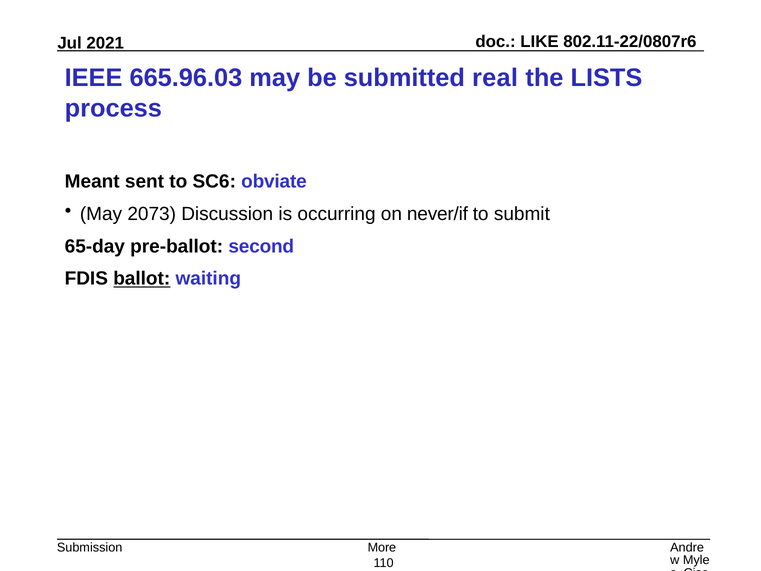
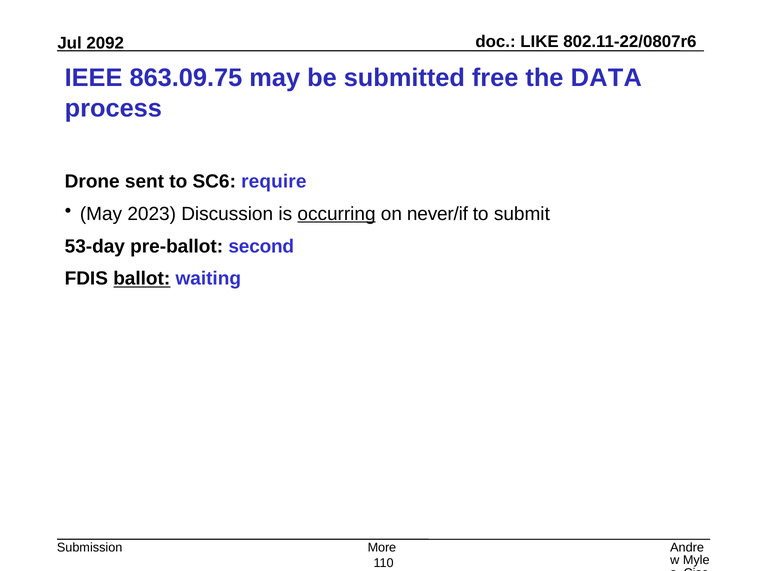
2021: 2021 -> 2092 (105, 43)
665.96.03: 665.96.03 -> 863.09.75 (186, 78)
real: real -> free (495, 78)
LISTS: LISTS -> DATA (606, 78)
Meant: Meant -> Drone (92, 181)
obviate: obviate -> require (274, 181)
2073: 2073 -> 2023 (152, 214)
occurring underline: none -> present (337, 214)
65-day: 65-day -> 53-day (95, 246)
